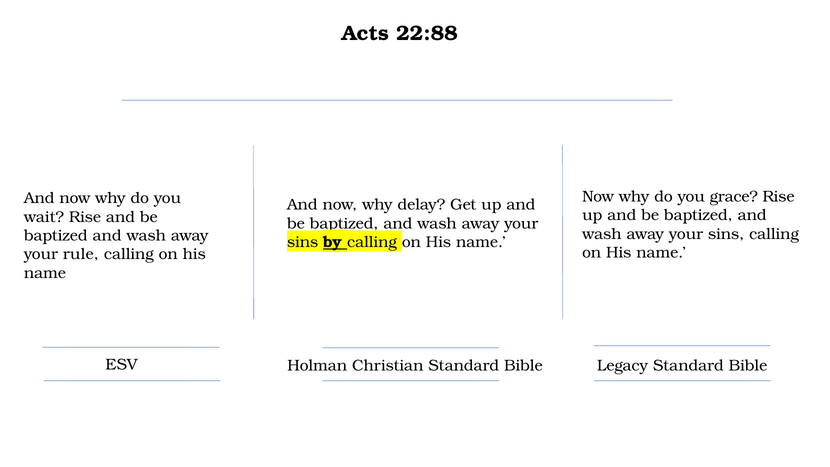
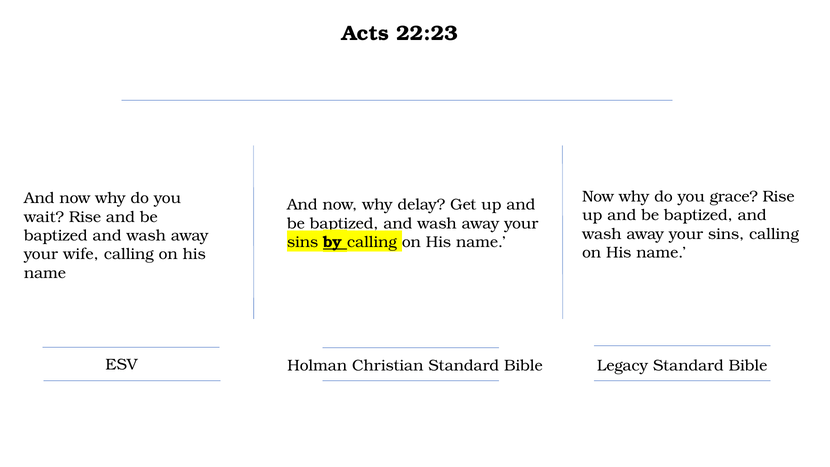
22:88: 22:88 -> 22:23 (427, 33)
rule: rule -> wife (81, 254)
